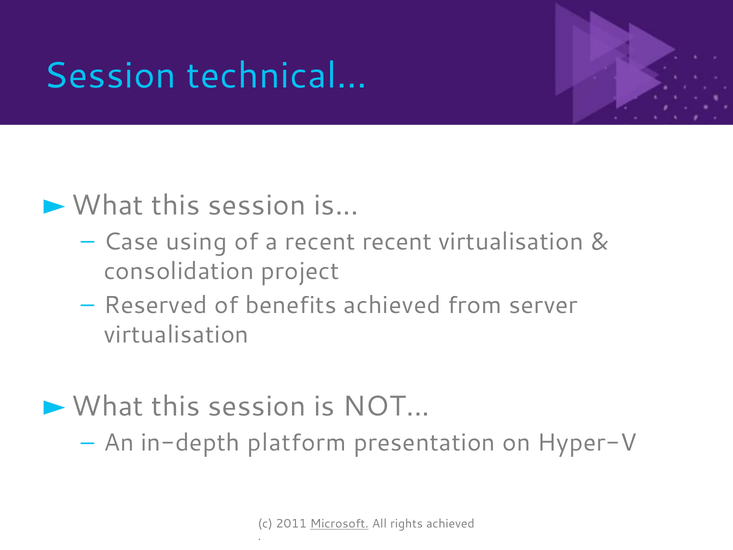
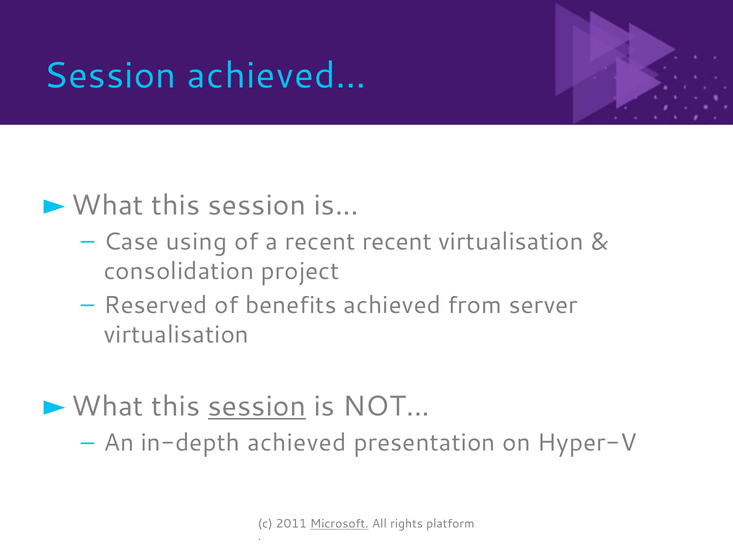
technical…: technical… -> achieved… (277, 76)
session underline: none -> present (257, 406)
in-depth platform: platform -> achieved (297, 443)
rights achieved: achieved -> platform (450, 524)
